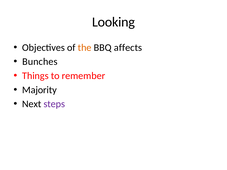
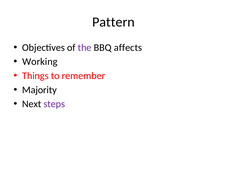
Looking: Looking -> Pattern (113, 22)
the colour: orange -> purple (85, 48)
Bunches: Bunches -> Working (40, 62)
